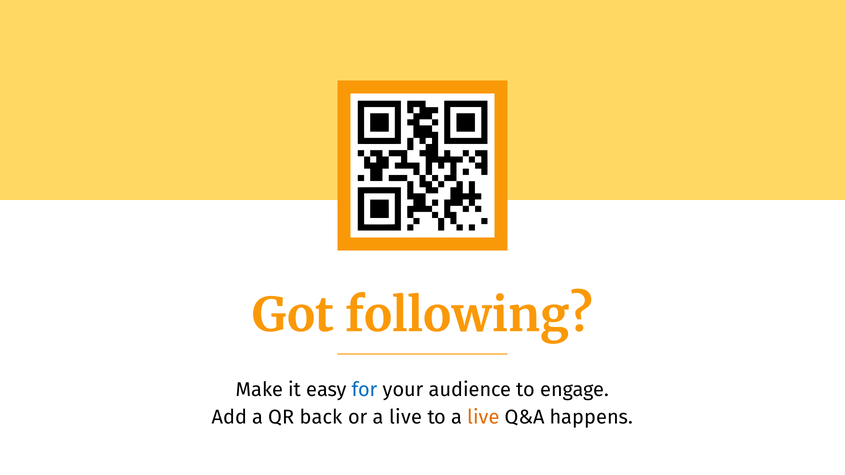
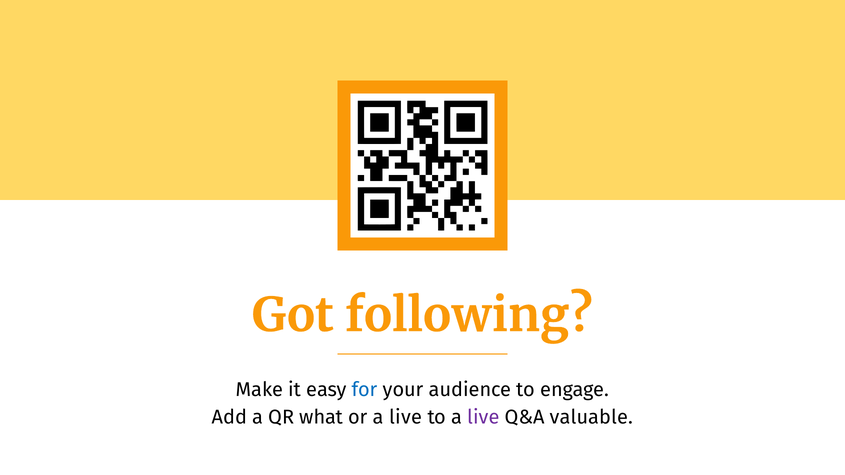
back: back -> what (321, 418)
live colour: orange -> purple (484, 418)
happens: happens -> valuable (591, 418)
